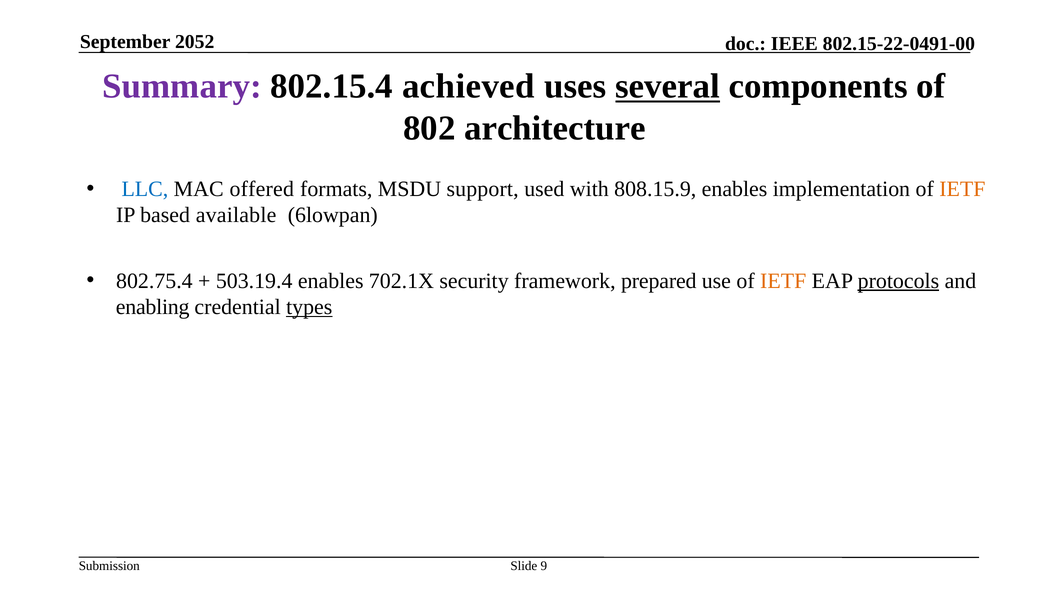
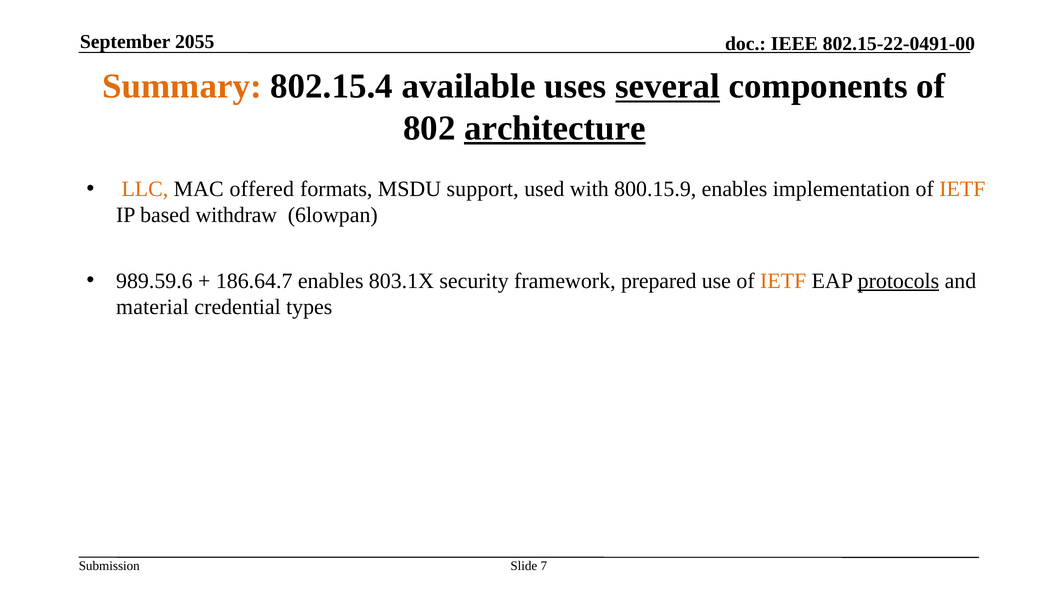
2052: 2052 -> 2055 (195, 42)
Summary colour: purple -> orange (182, 86)
achieved: achieved -> available (469, 86)
architecture underline: none -> present (555, 128)
LLC colour: blue -> orange (145, 189)
808.15.9: 808.15.9 -> 800.15.9 (655, 189)
available: available -> withdraw (236, 215)
802.75.4: 802.75.4 -> 989.59.6 (154, 281)
503.19.4: 503.19.4 -> 186.64.7 (254, 281)
702.1X: 702.1X -> 803.1X (401, 281)
enabling: enabling -> material (152, 307)
types underline: present -> none (309, 307)
9: 9 -> 7 (544, 566)
